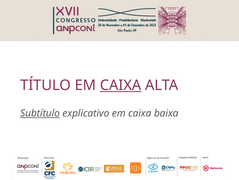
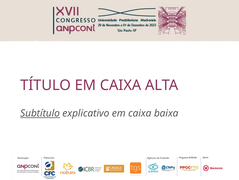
CAIXA underline: present -> none (121, 85)
